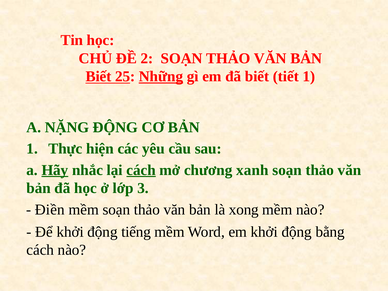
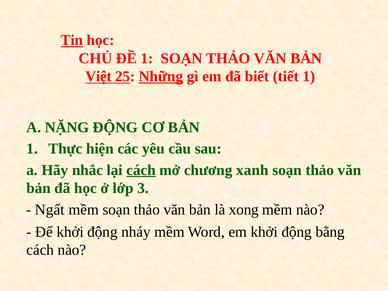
Tin underline: none -> present (72, 40)
ĐỀ 2: 2 -> 1 (147, 58)
Biết: Biết -> Việt (99, 76)
Hãy underline: present -> none (55, 170)
Điền: Điền -> Ngất (50, 210)
tiếng: tiếng -> nháy (136, 232)
